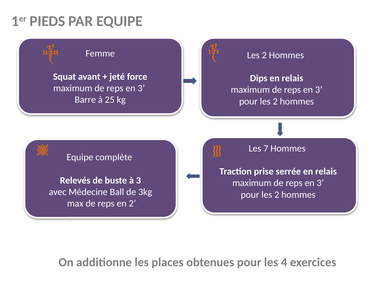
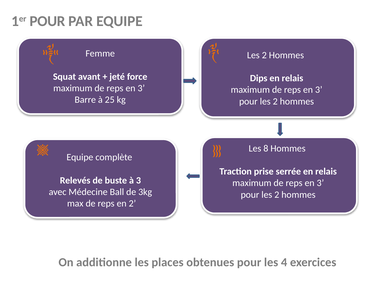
1er PIEDS: PIEDS -> POUR (47, 21)
7: 7 -> 8 (266, 149)
